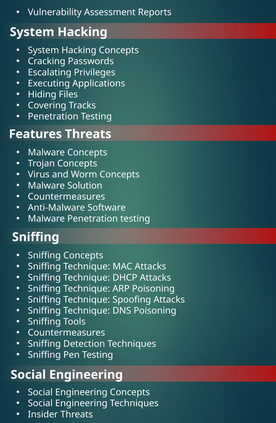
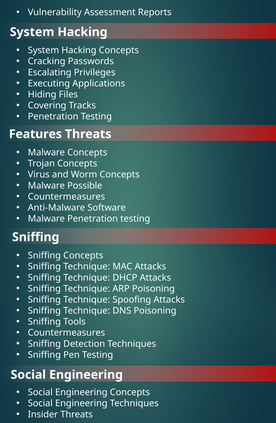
Solution: Solution -> Possible (85, 186)
